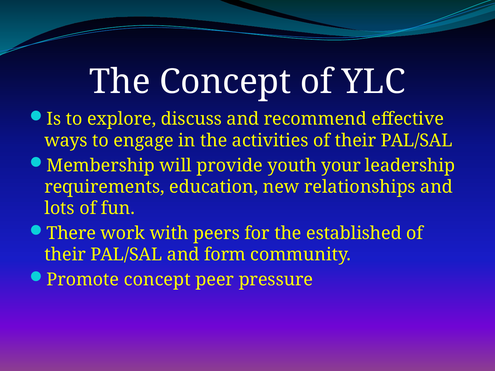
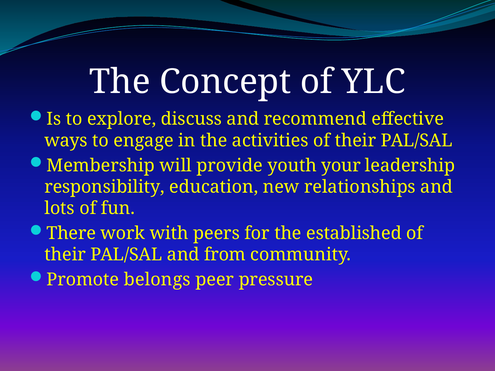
requirements: requirements -> responsibility (105, 187)
form: form -> from (225, 255)
Promote concept: concept -> belongs (157, 280)
